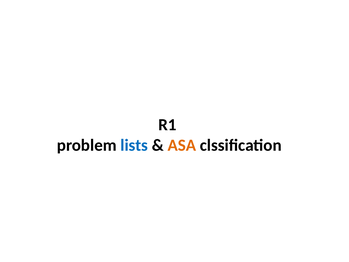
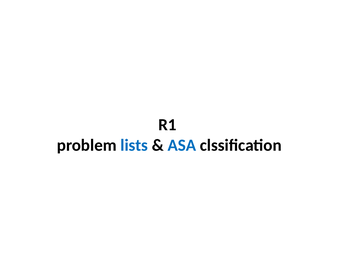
ASA colour: orange -> blue (182, 145)
